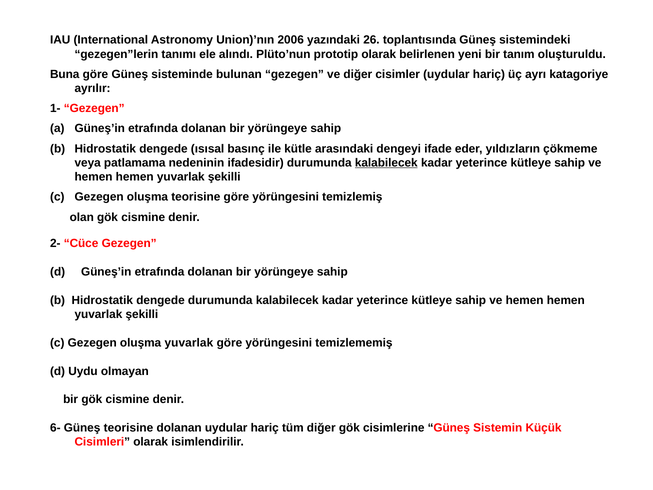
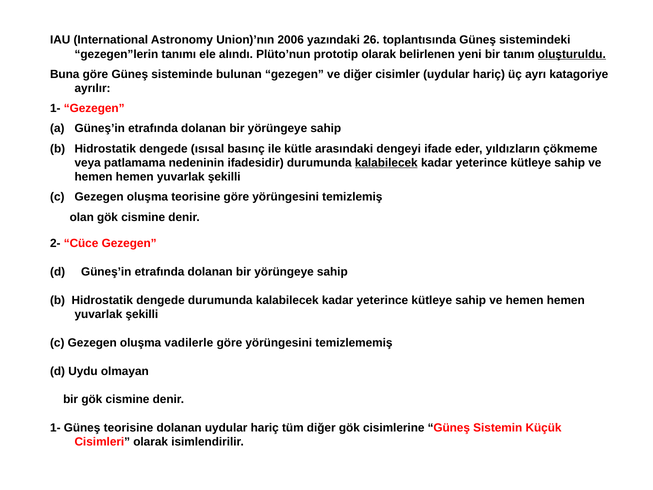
oluşturuldu underline: none -> present (572, 54)
oluşma yuvarlak: yuvarlak -> vadilerle (189, 343)
6-: 6- -> 1- (55, 428)
